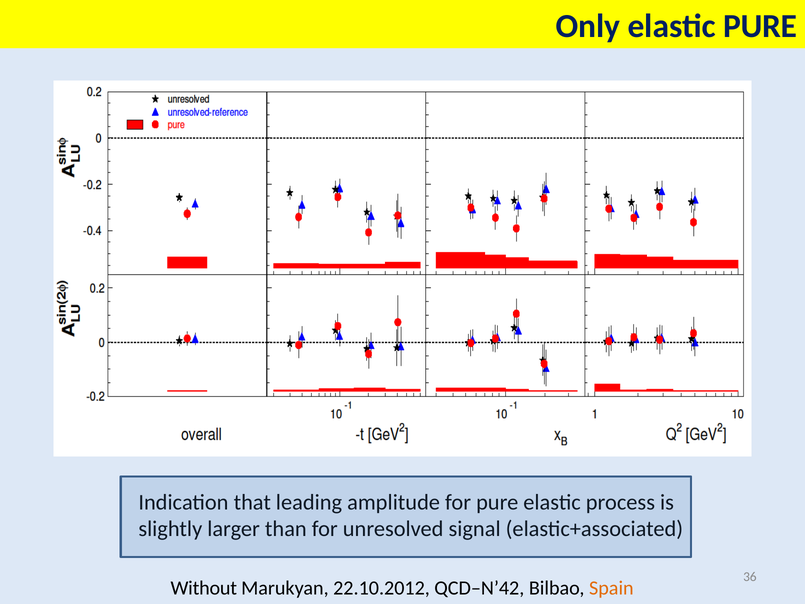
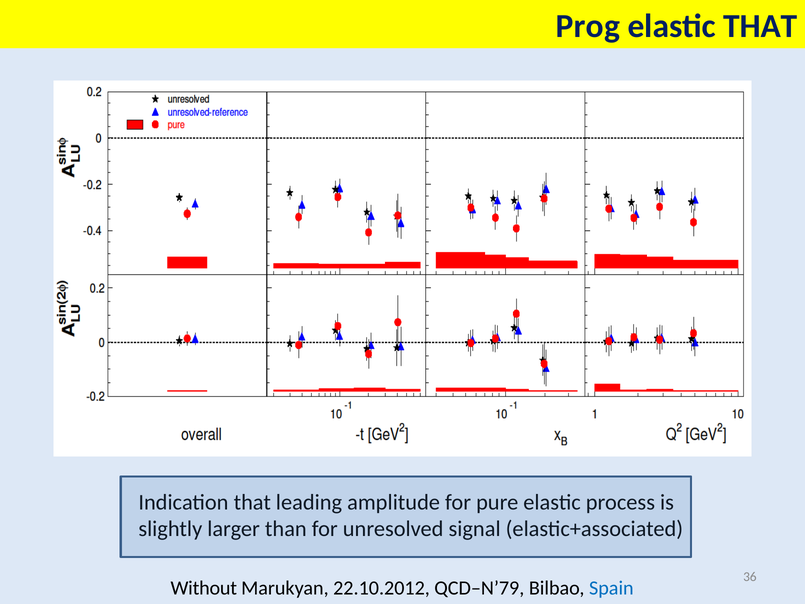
Only: Only -> Prog (588, 26)
elastic PURE: PURE -> THAT (760, 26)
QCD–N’42: QCD–N’42 -> QCD–N’79 (479, 588)
Spain colour: orange -> blue (611, 588)
